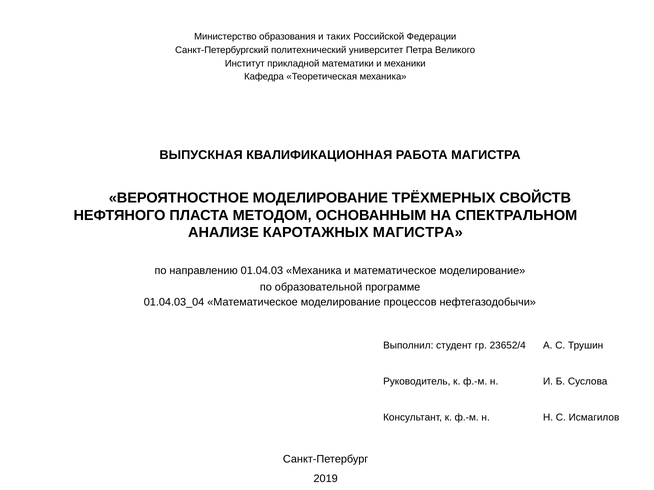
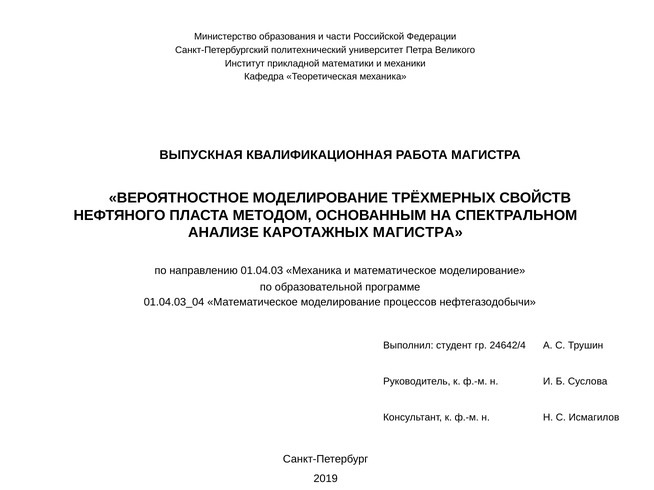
таких: таких -> части (338, 37)
23652/4: 23652/4 -> 24642/4 (508, 346)
